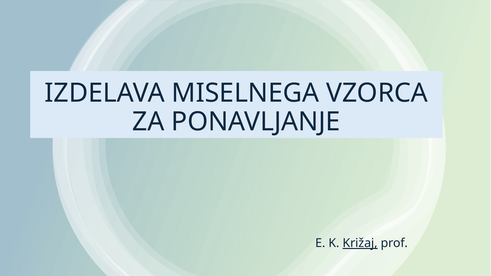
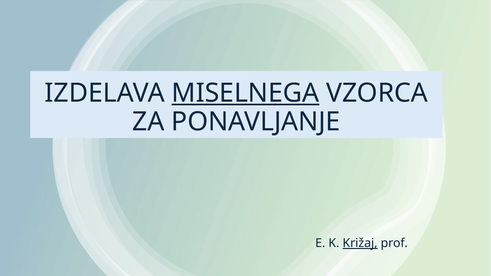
MISELNEGA underline: none -> present (245, 93)
